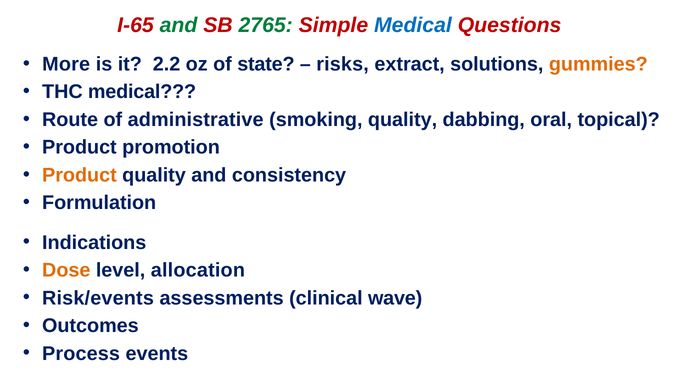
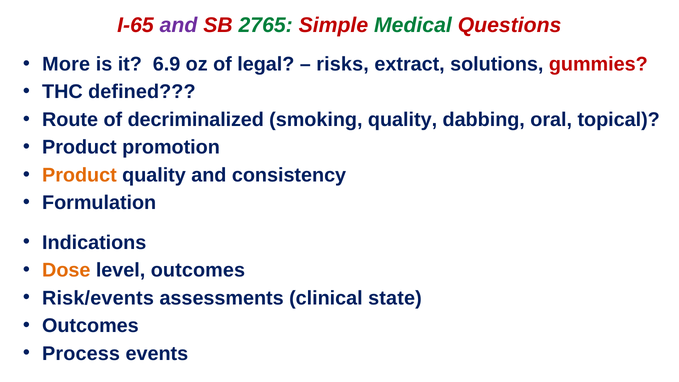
and colour: green -> purple (179, 25)
Medical colour: blue -> green (413, 25)
2.2: 2.2 -> 6.9 (167, 64)
state: state -> legal (266, 64)
gummies colour: orange -> red (598, 64)
THC medical: medical -> defined (142, 92)
administrative: administrative -> decriminalized (196, 120)
level allocation: allocation -> outcomes (198, 270)
wave: wave -> state (395, 298)
